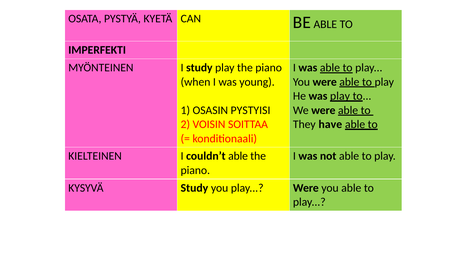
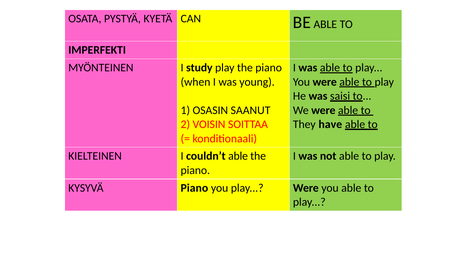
was play: play -> saisi (340, 96)
PYSTYISI: PYSTYISI -> SAANUT (251, 110)
KYSYVÄ Study: Study -> Piano (194, 188)
